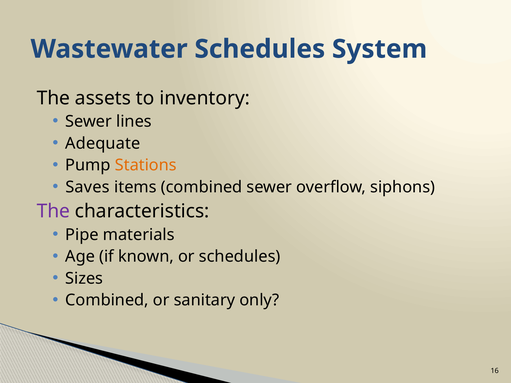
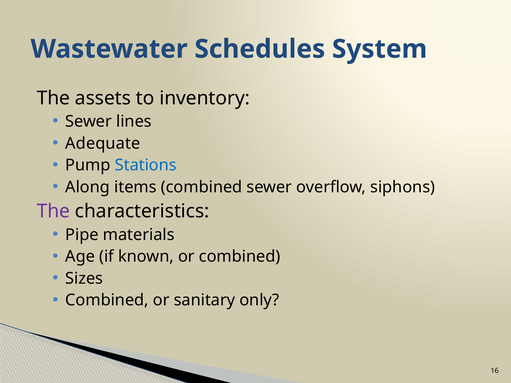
Stations colour: orange -> blue (146, 165)
Saves: Saves -> Along (88, 187)
or schedules: schedules -> combined (240, 257)
